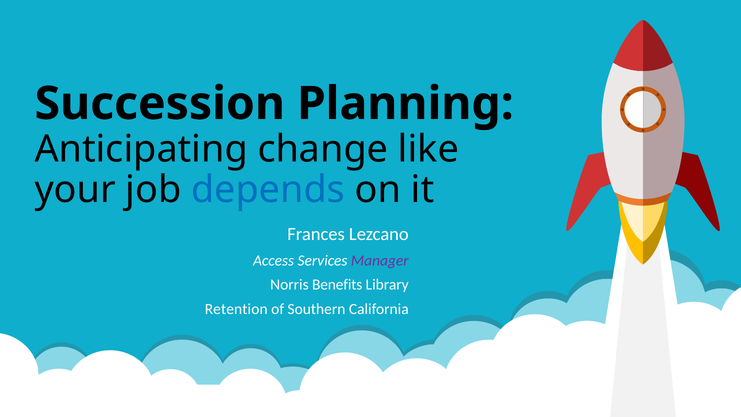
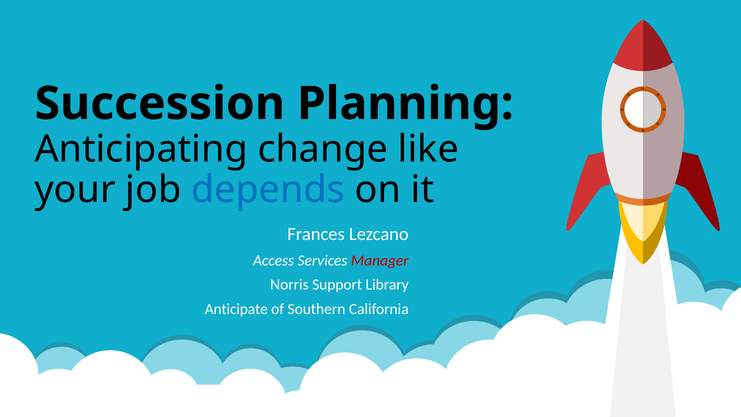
Manager colour: purple -> red (380, 260)
Benefits: Benefits -> Support (337, 285)
Retention: Retention -> Anticipate (236, 309)
